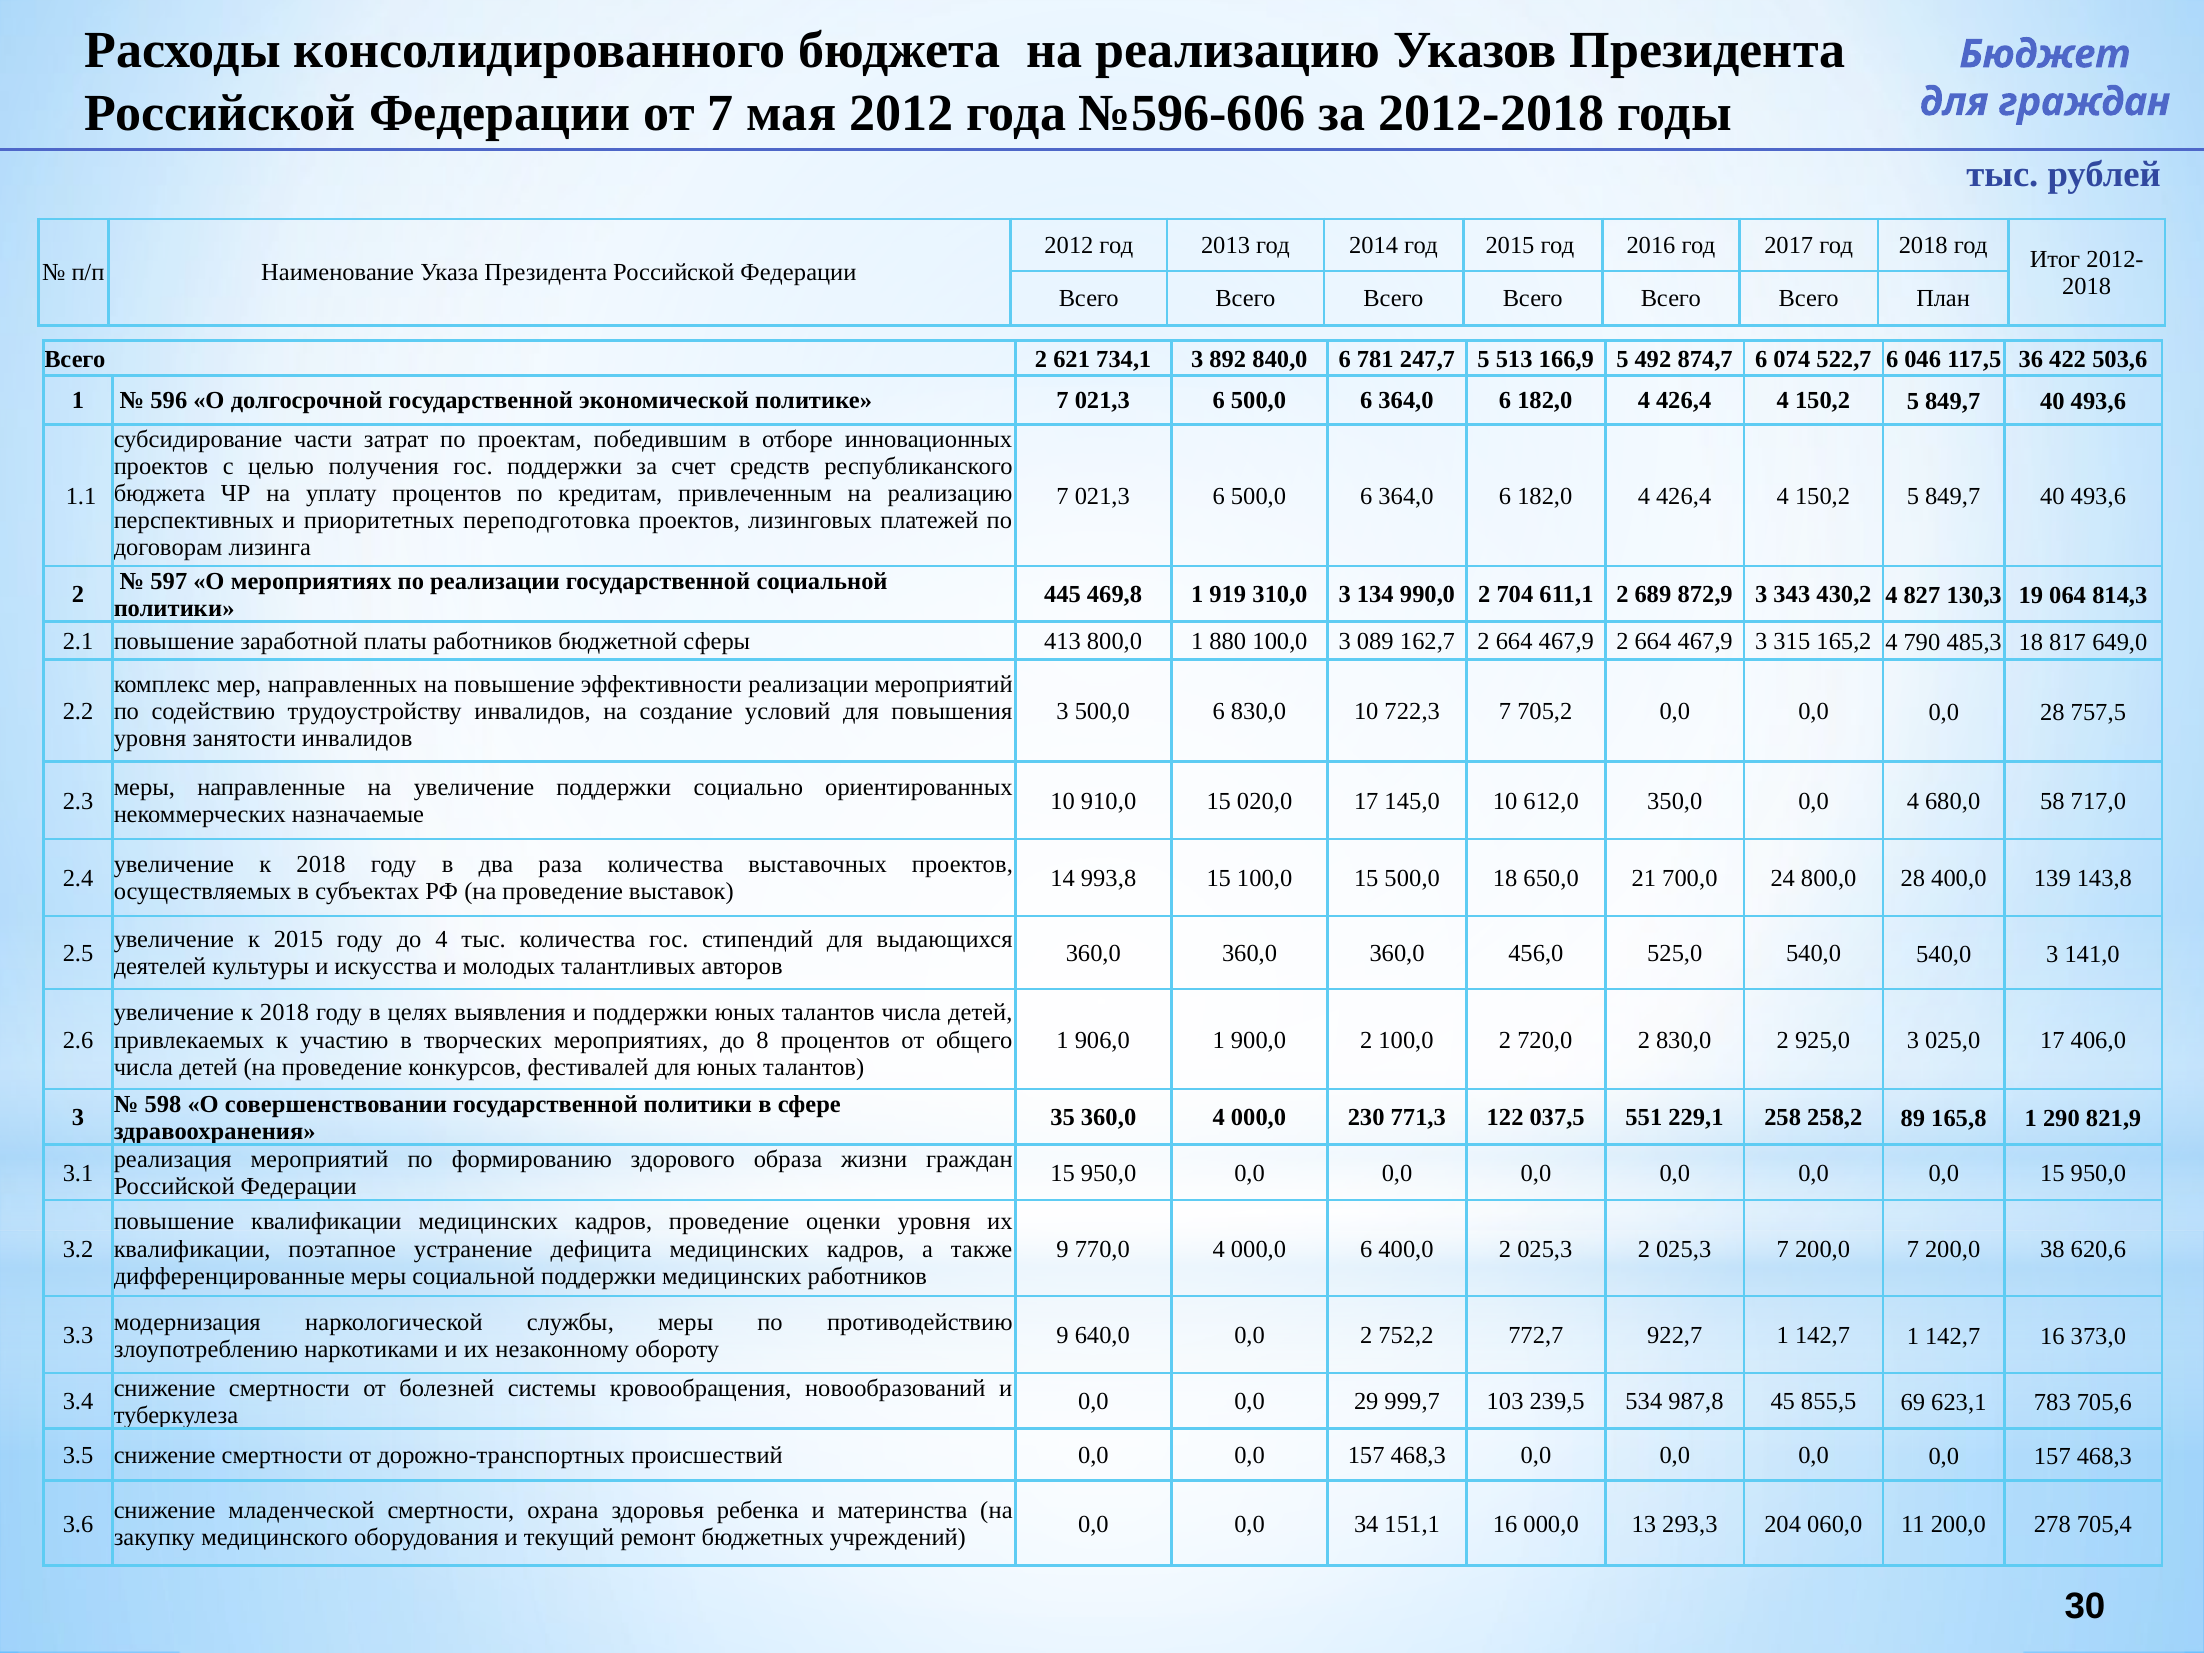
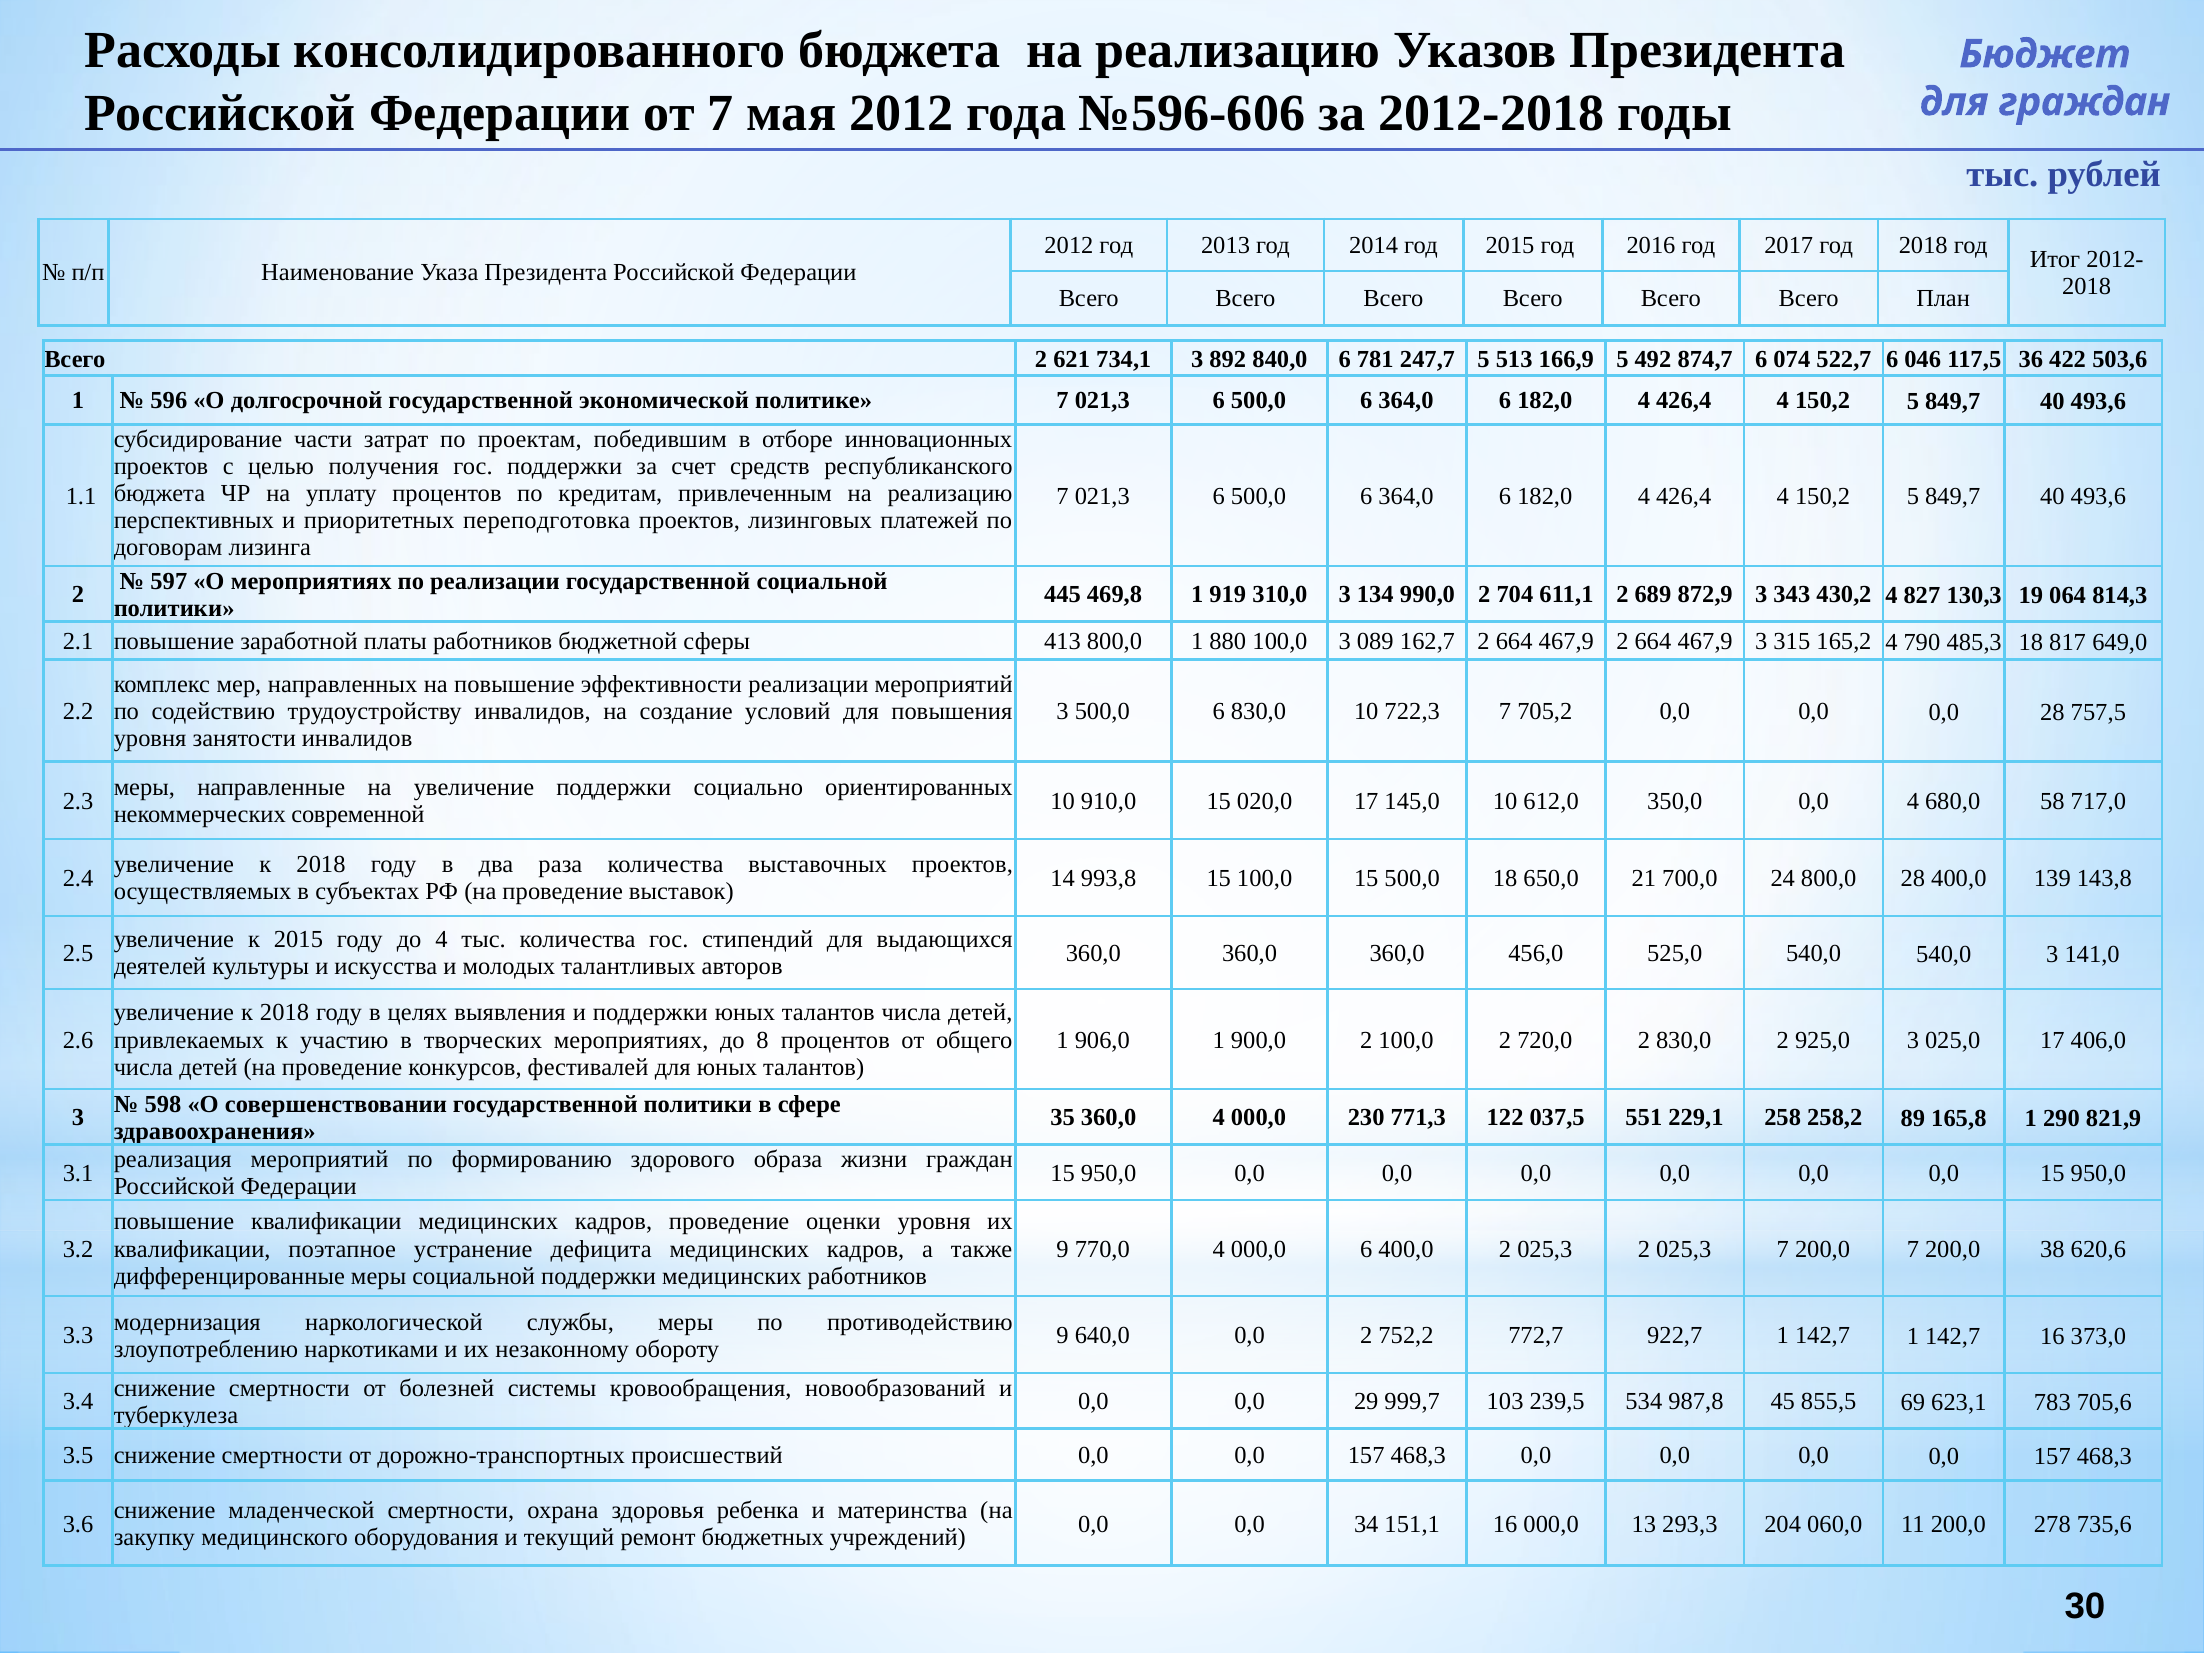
назначаемые: назначаемые -> современной (358, 815)
705,4: 705,4 -> 735,6 (2104, 1525)
